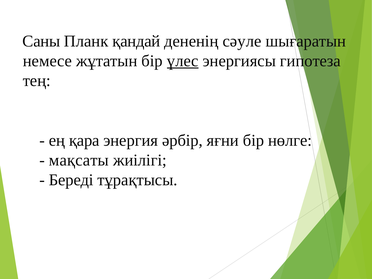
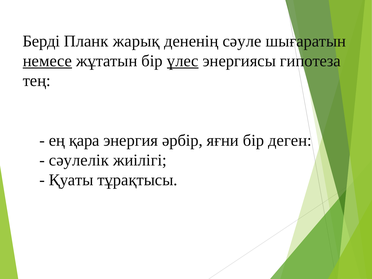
Саны: Саны -> Берді (41, 41)
қандай: қандай -> жарық (136, 41)
немесе underline: none -> present (47, 61)
нөлге: нөлге -> деген (290, 140)
мақсаты: мақсаты -> сәулелік (79, 160)
Береді: Береді -> Қуаты (71, 180)
